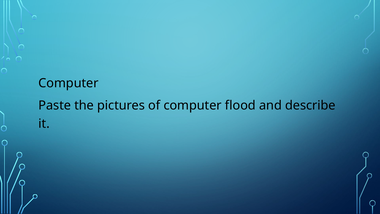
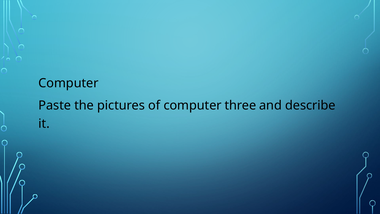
flood: flood -> three (240, 105)
